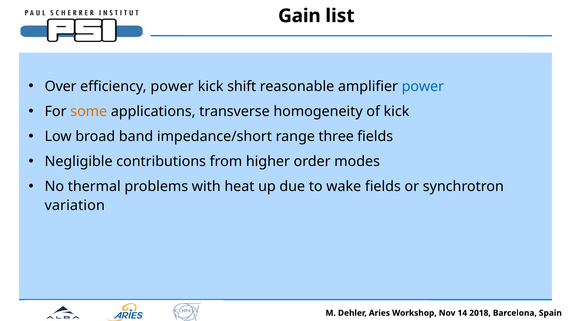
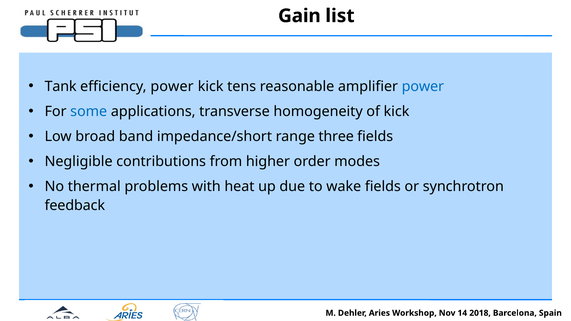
Over: Over -> Tank (61, 86)
shift: shift -> tens (242, 86)
some colour: orange -> blue (89, 112)
variation: variation -> feedback (75, 206)
